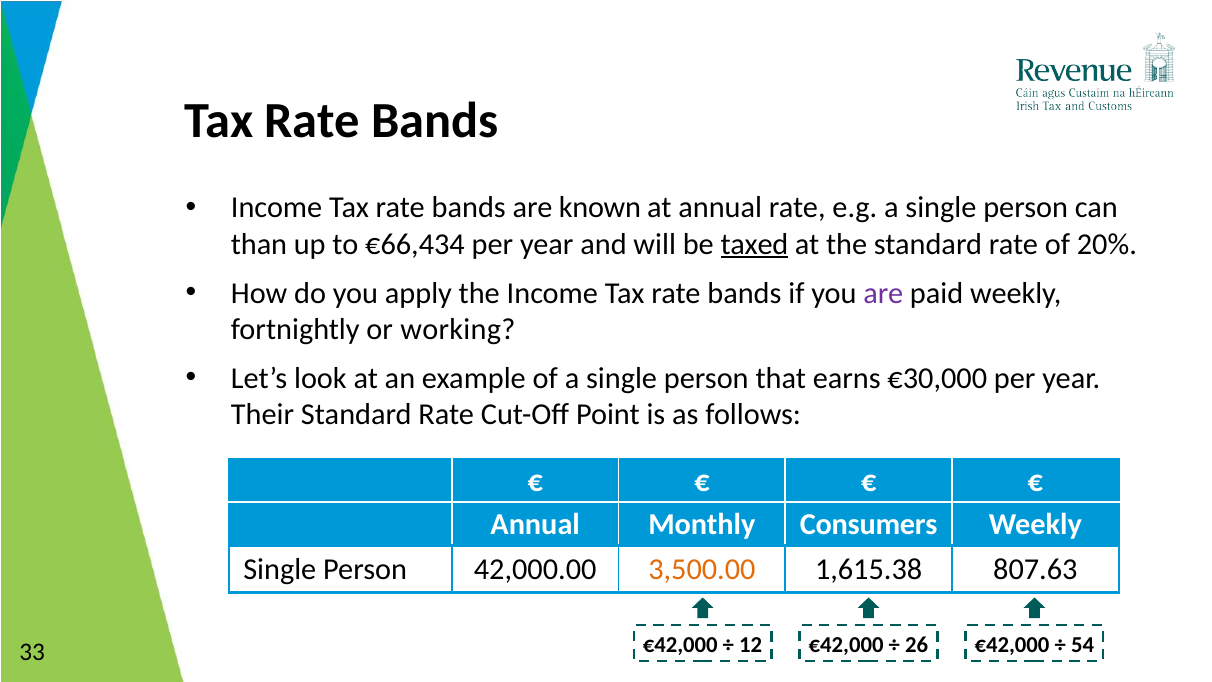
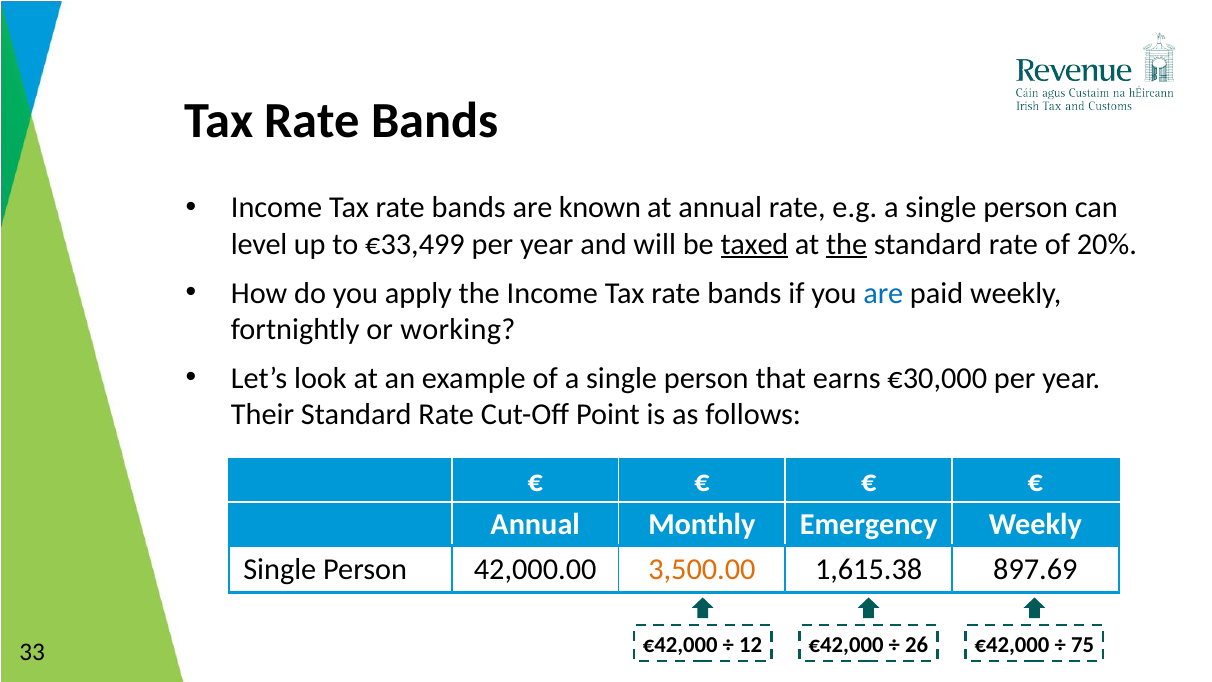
than: than -> level (259, 244)
€66,434: €66,434 -> €33,499 (415, 244)
the underline: none -> present (847, 244)
are colour: purple -> blue (883, 293)
Consumers: Consumers -> Emergency (869, 524)
807.63: 807.63 -> 897.69 (1035, 569)
54: 54 -> 75 (1083, 644)
